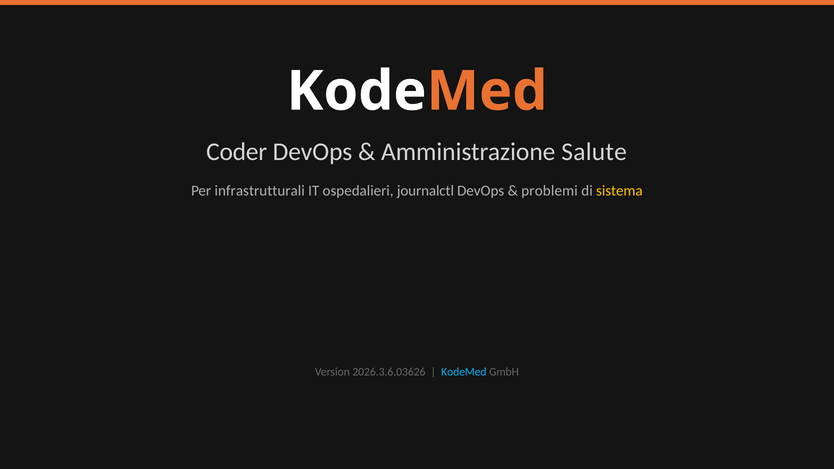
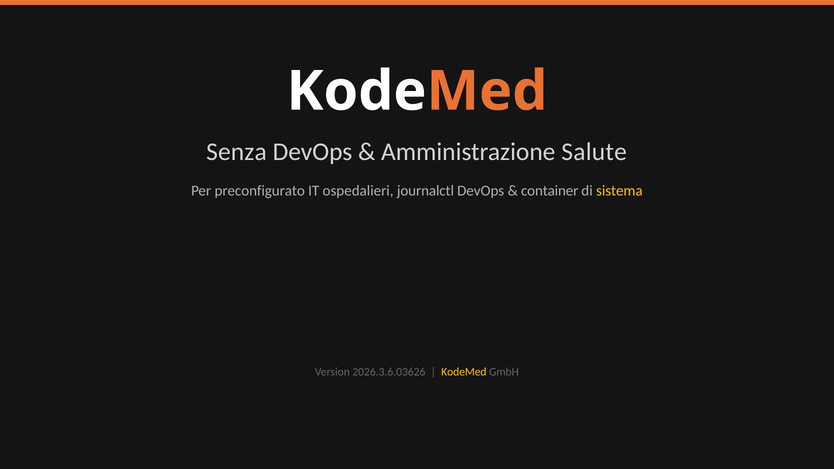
Coder: Coder -> Senza (237, 152)
infrastrutturali: infrastrutturali -> preconfigurato (260, 191)
problemi: problemi -> container (550, 191)
KodeMed colour: light blue -> yellow (464, 372)
